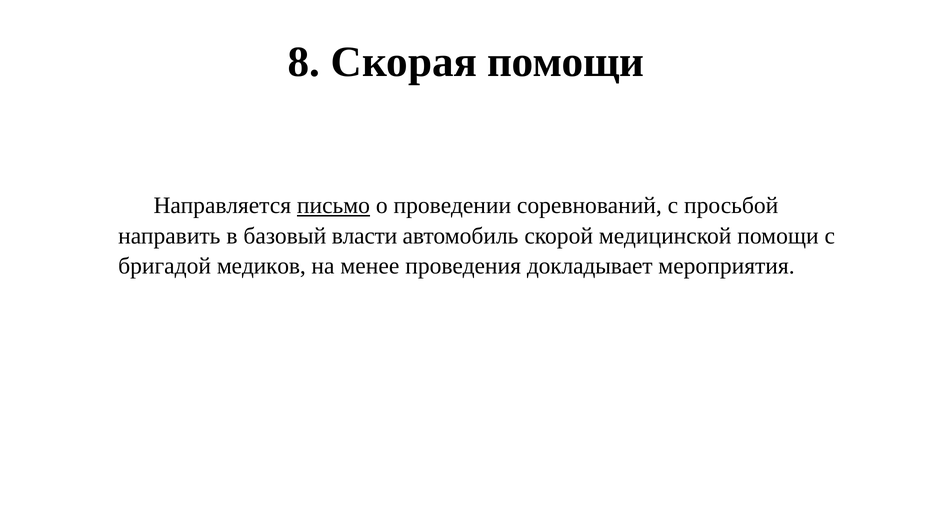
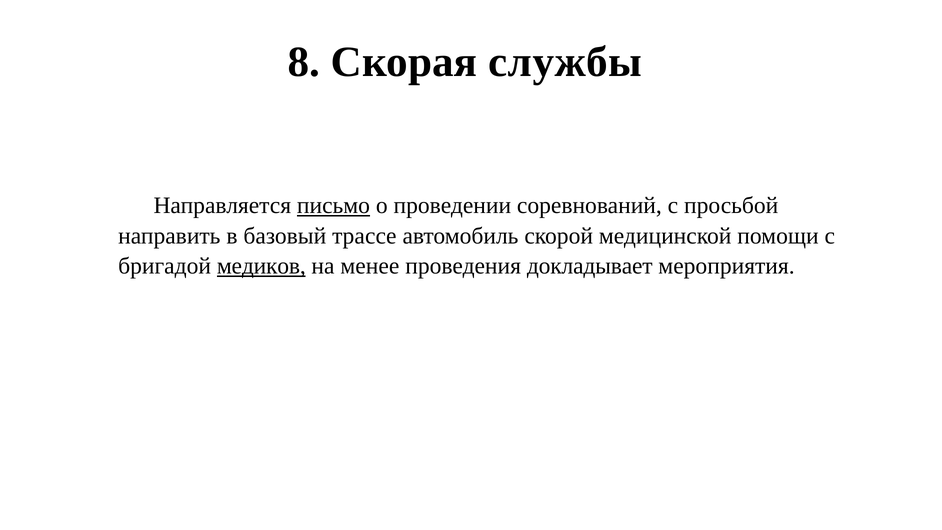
Скорая помощи: помощи -> службы (565, 62)
власти: власти -> трассе (364, 236)
медиков underline: none -> present (261, 266)
